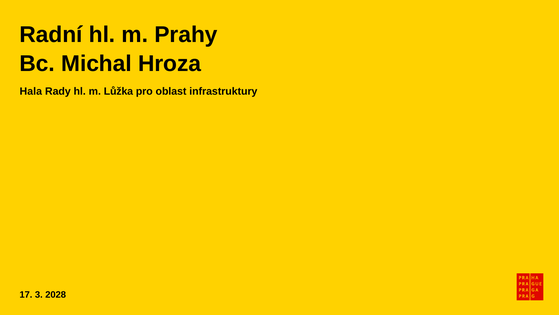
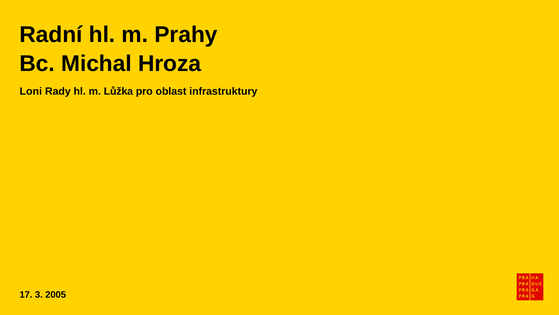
Hala: Hala -> Loni (31, 91)
2028: 2028 -> 2005 (56, 294)
